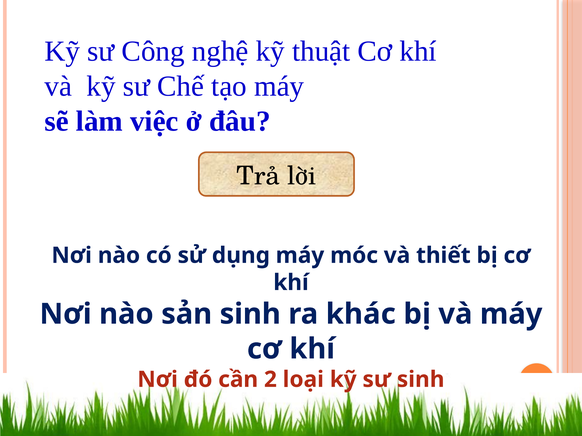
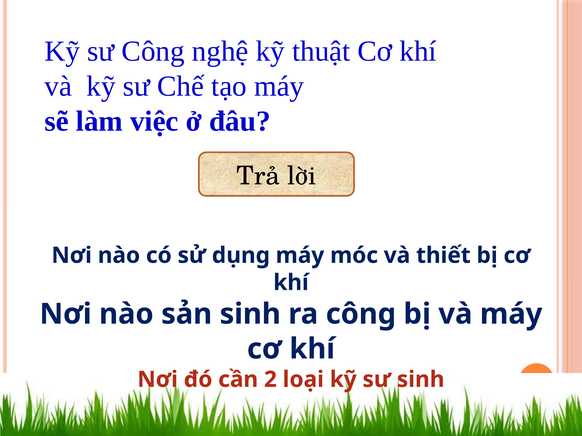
ra khác: khác -> công (361, 314)
